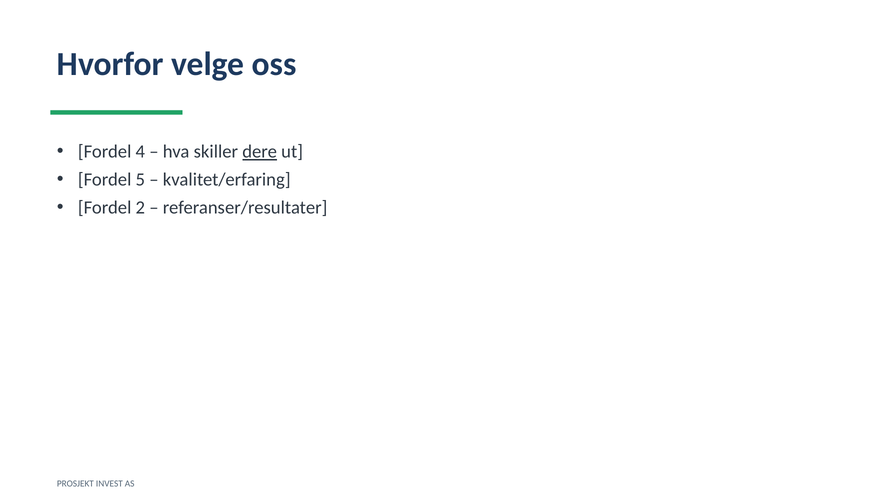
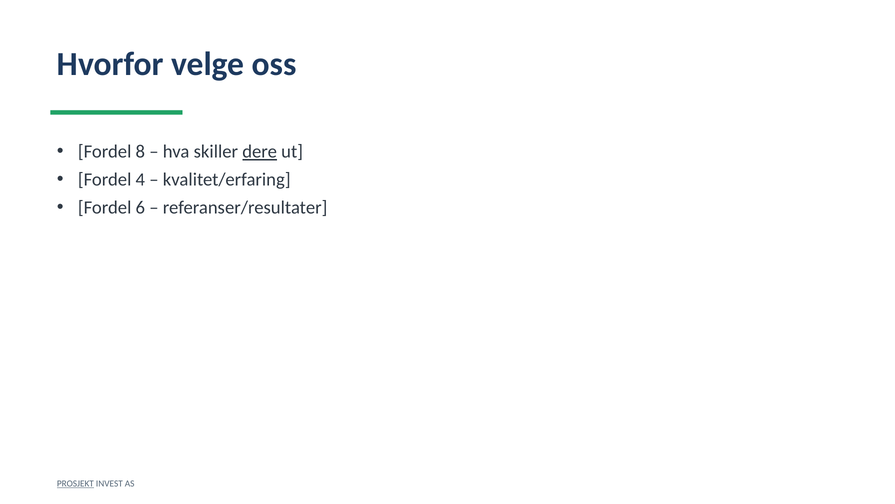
4: 4 -> 8 (140, 152)
5: 5 -> 4 (140, 180)
2: 2 -> 6 (140, 208)
PROSJEKT underline: none -> present (75, 483)
